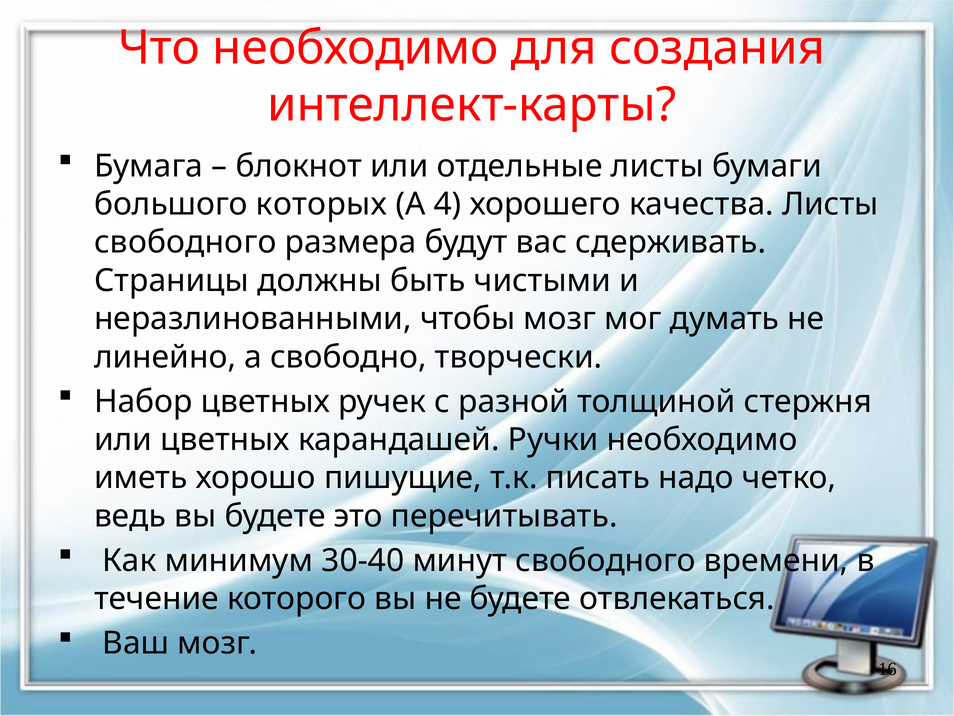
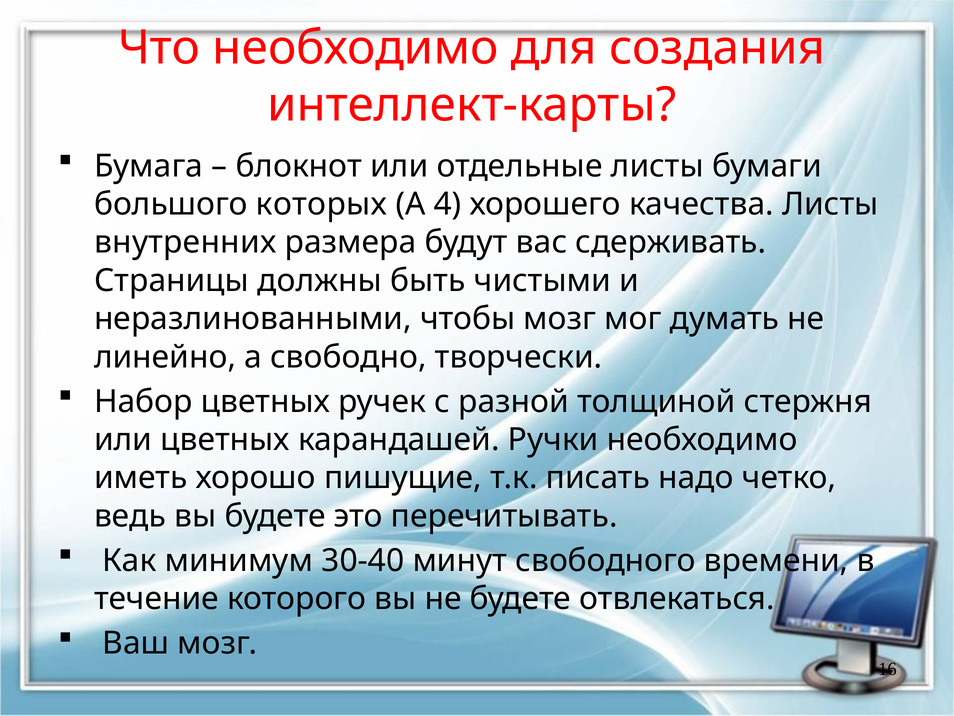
свободного: свободного -> внутренних (185, 242)
